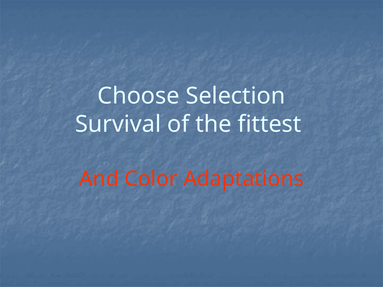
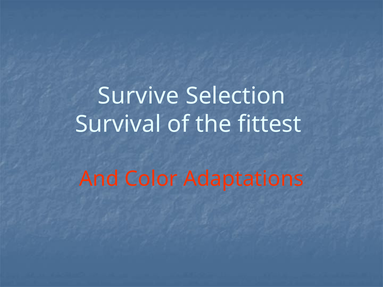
Choose: Choose -> Survive (138, 96)
